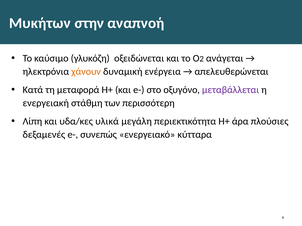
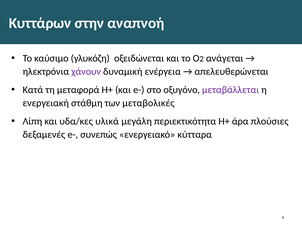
Μυκήτων: Μυκήτων -> Κυττάρων (40, 23)
χάνουν colour: orange -> purple (86, 72)
περισσότερη: περισσότερη -> μεταβολικές (148, 103)
